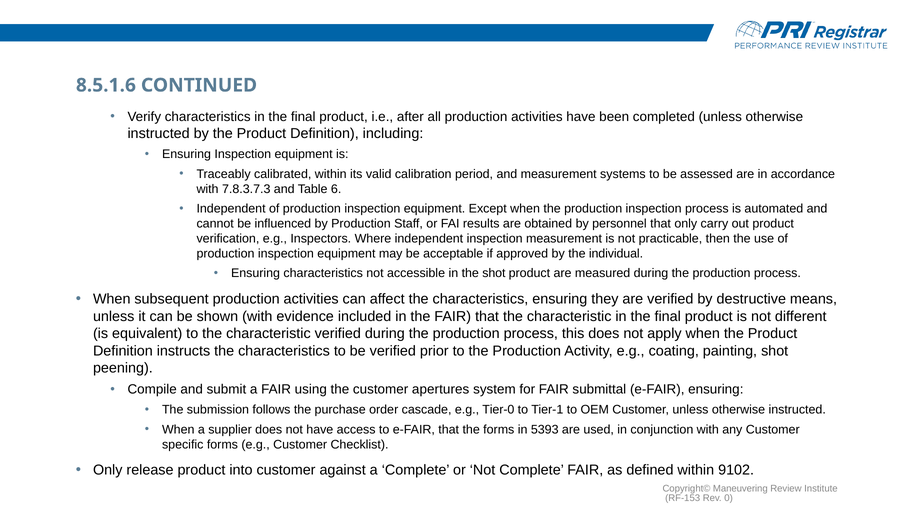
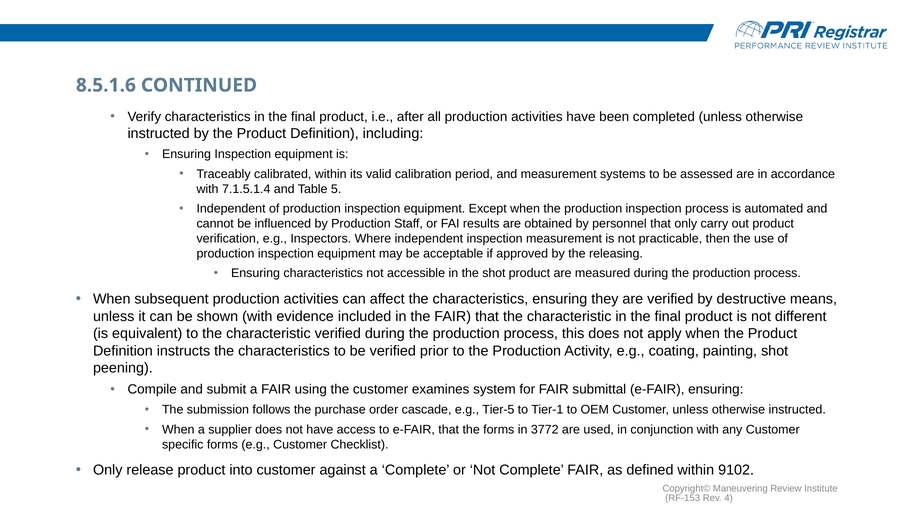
7.8.3.7.3: 7.8.3.7.3 -> 7.1.5.1.4 (246, 189)
6: 6 -> 5 (336, 189)
individual: individual -> releasing (616, 254)
apertures: apertures -> examines (441, 390)
Tier-0: Tier-0 -> Tier-5 (498, 410)
5393: 5393 -> 3772 (545, 430)
0: 0 -> 4 (729, 499)
